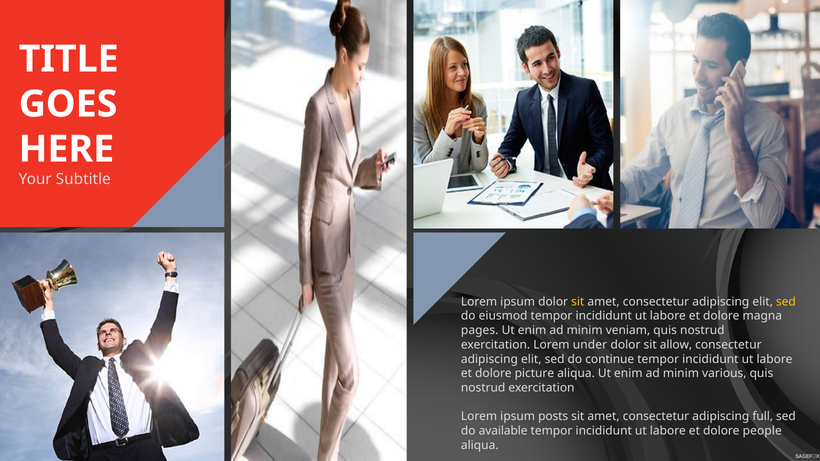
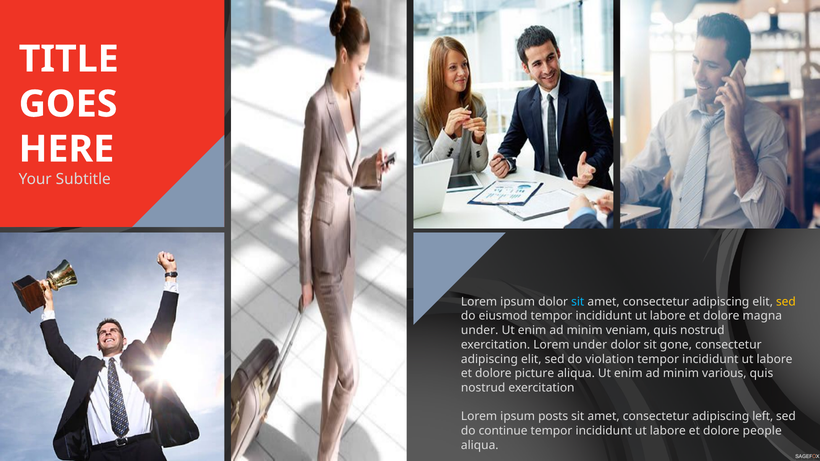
sit colour: yellow -> light blue (578, 302)
pages: pages -> under (480, 331)
allow: allow -> gone (676, 345)
continue: continue -> violation (610, 359)
full: full -> left (763, 417)
available: available -> continue (503, 431)
